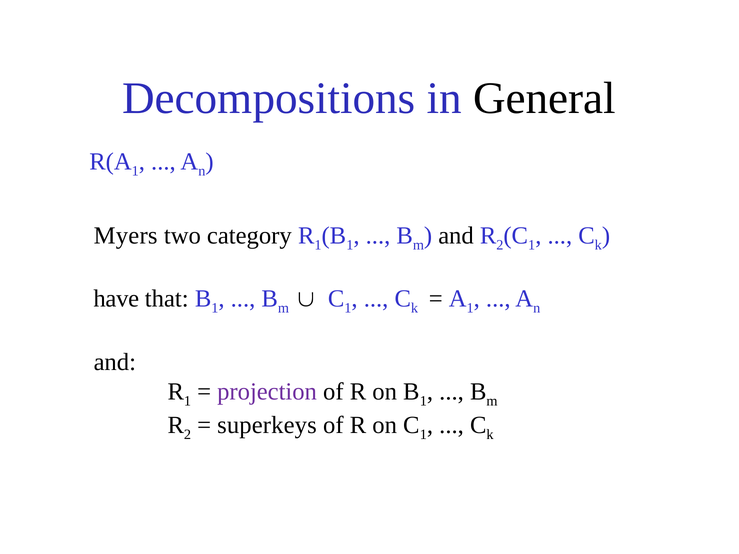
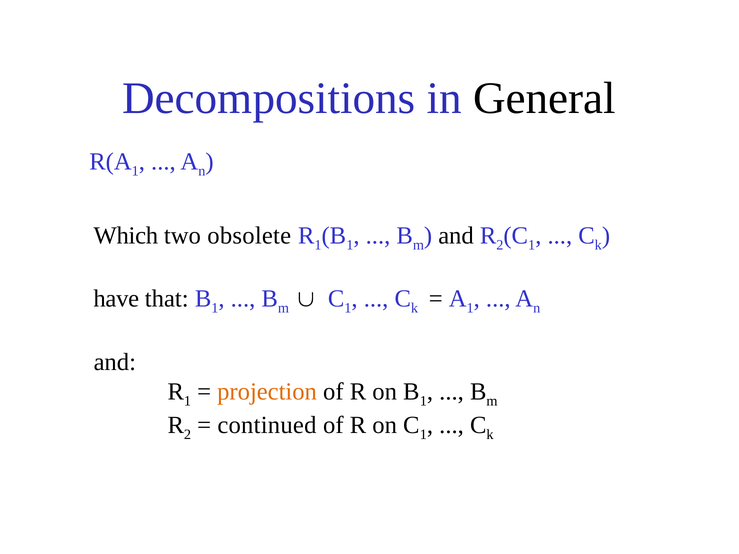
Myers: Myers -> Which (126, 236)
category: category -> obsolete (249, 236)
projection colour: purple -> orange (267, 392)
superkeys: superkeys -> continued (267, 425)
